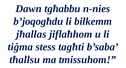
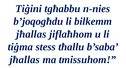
Dawn: Dawn -> Tiġini (29, 9)
tagħti: tagħti -> tħallu (71, 47)
tħallsu: tħallsu -> jħallas (25, 59)
